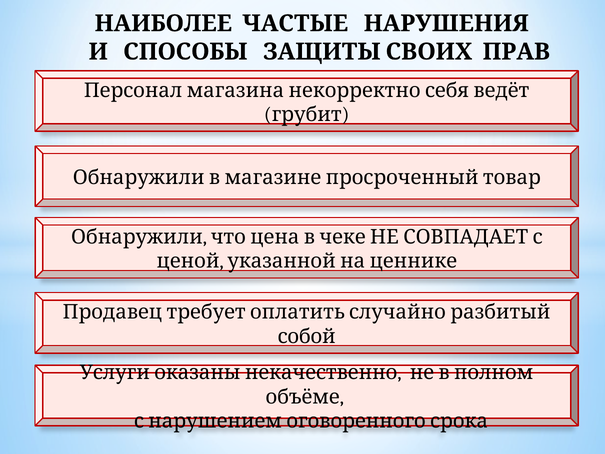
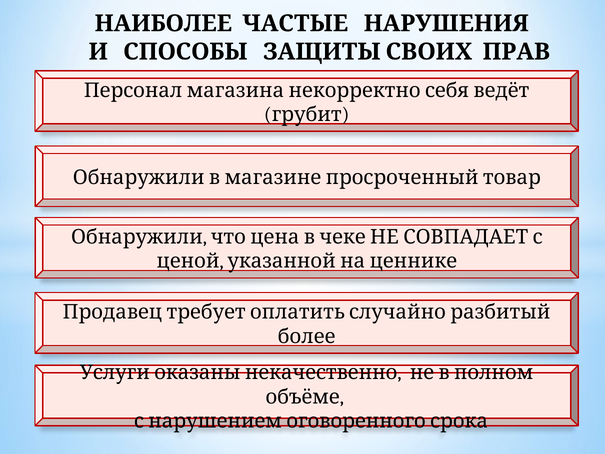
собой: собой -> более (307, 336)
